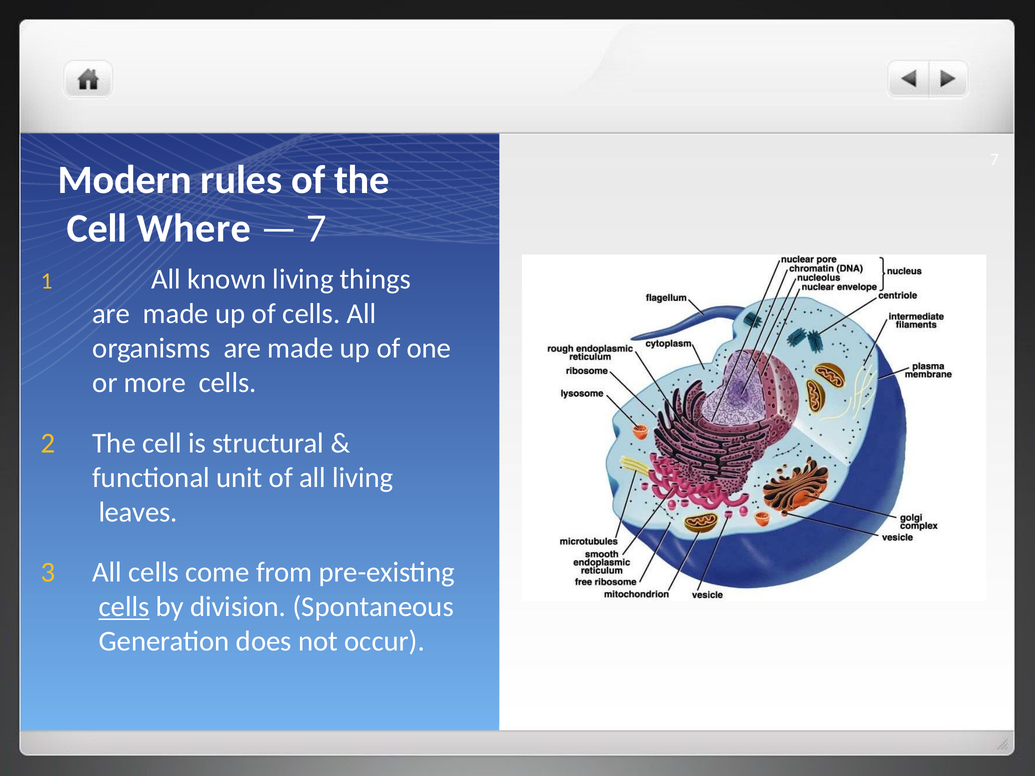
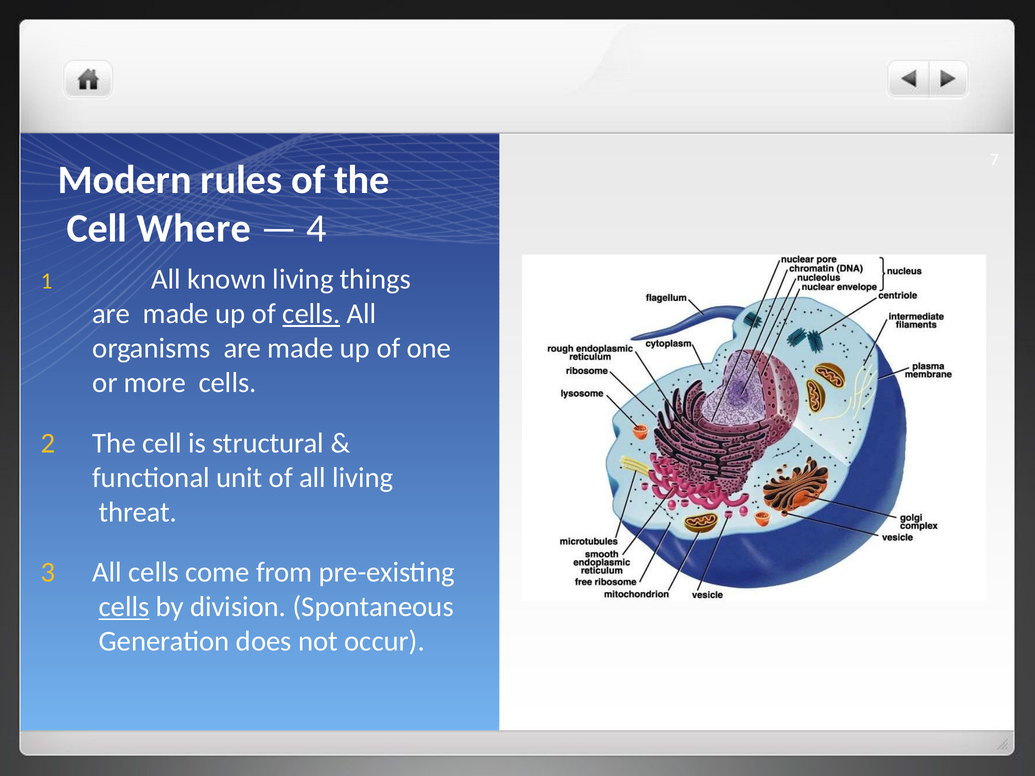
7: 7 -> 4 (316, 228)
cells underline: none -> present (311, 314)
leaves: leaves -> threat (138, 512)
